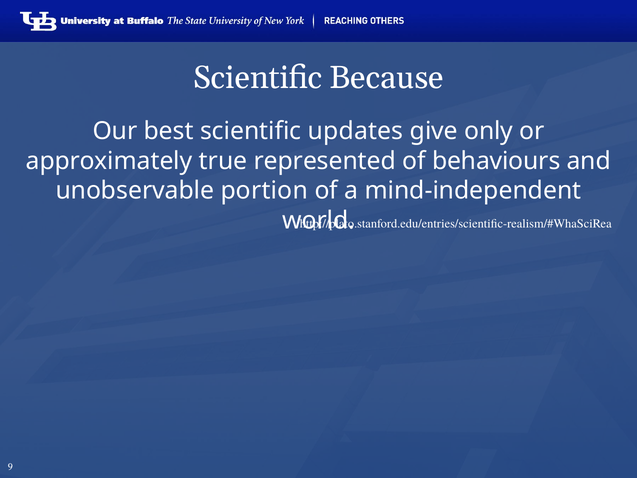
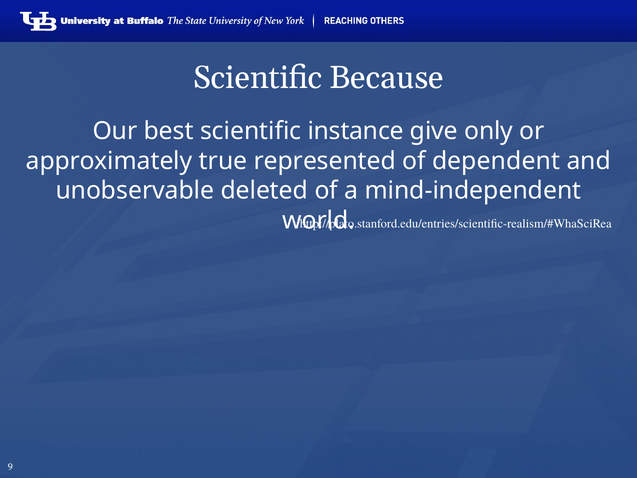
updates: updates -> instance (356, 131)
behaviours: behaviours -> dependent (496, 161)
portion: portion -> deleted (264, 191)
